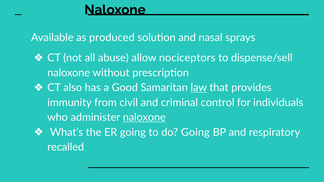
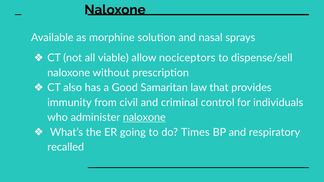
produced: produced -> morphine (112, 38)
abuse: abuse -> viable (113, 58)
law underline: present -> none (199, 88)
do Going: Going -> Times (195, 132)
